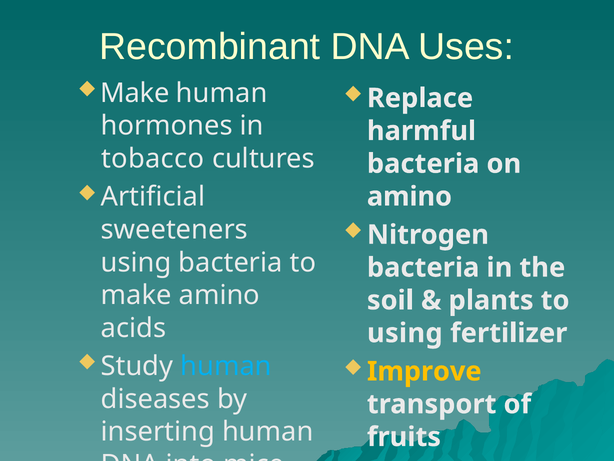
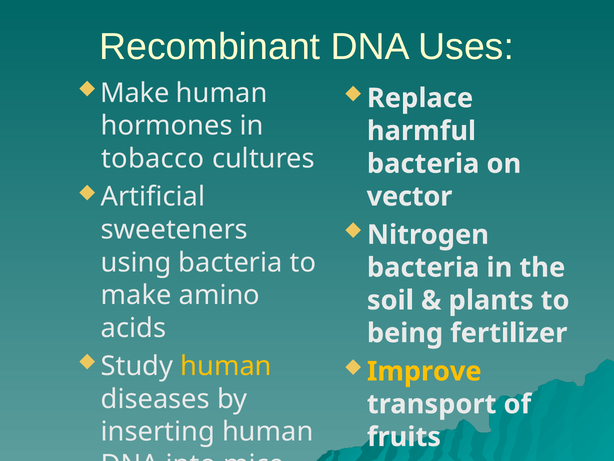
amino: amino -> vector (409, 196)
using: using -> being (405, 333)
human colour: light blue -> yellow (226, 366)
